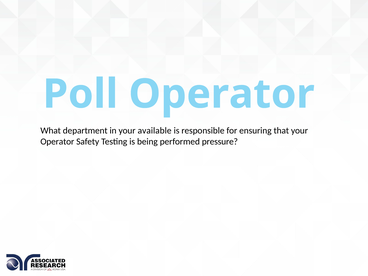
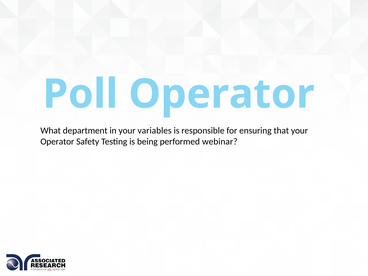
available: available -> variables (155, 131)
pressure: pressure -> webinar (220, 142)
